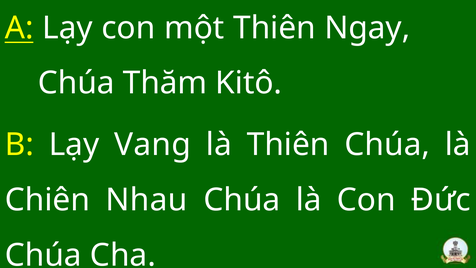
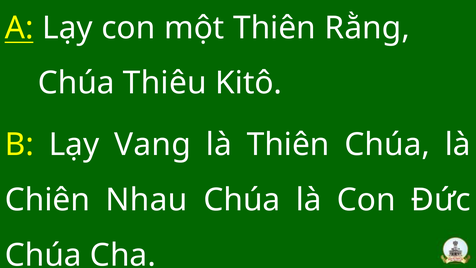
Ngay: Ngay -> Rằng (367, 28)
Thăm: Thăm -> Thiêu (165, 83)
